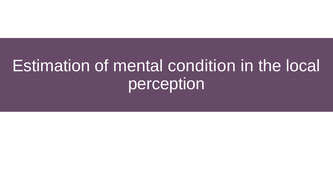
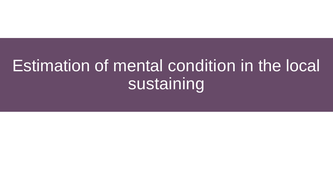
perception: perception -> sustaining (166, 84)
